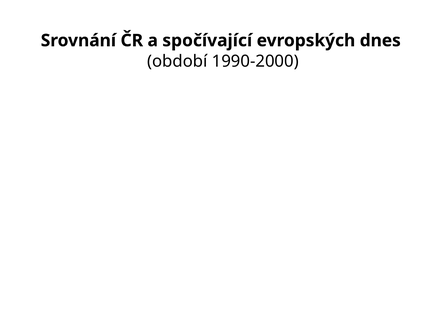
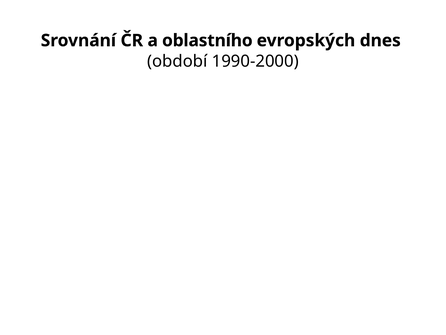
spočívající: spočívající -> oblastního (207, 40)
